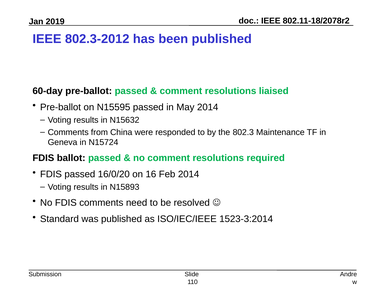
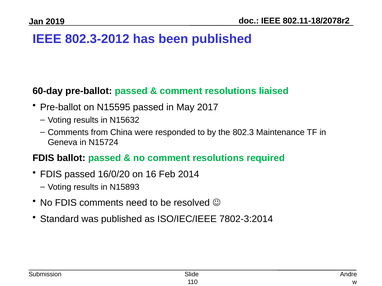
May 2014: 2014 -> 2017 (208, 107)
1523-3:2014: 1523-3:2014 -> 7802-3:2014 (246, 219)
